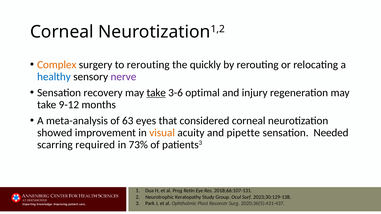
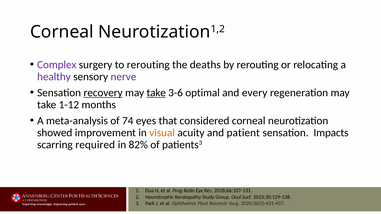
Complex colour: orange -> purple (57, 65)
quickly: quickly -> deaths (205, 65)
healthy colour: blue -> purple (54, 77)
recovery underline: none -> present (103, 93)
injury: injury -> every (255, 93)
9-12: 9-12 -> 1-12 (69, 105)
63: 63 -> 74 (128, 121)
pipette: pipette -> patient (243, 133)
Needed: Needed -> Impacts (331, 133)
73%: 73% -> 82% (138, 145)
